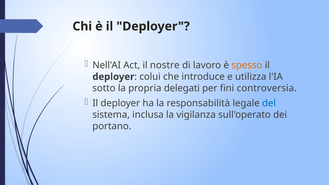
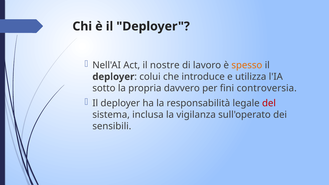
delegati: delegati -> davvero (182, 88)
del colour: blue -> red (269, 103)
portano: portano -> sensibili (112, 126)
